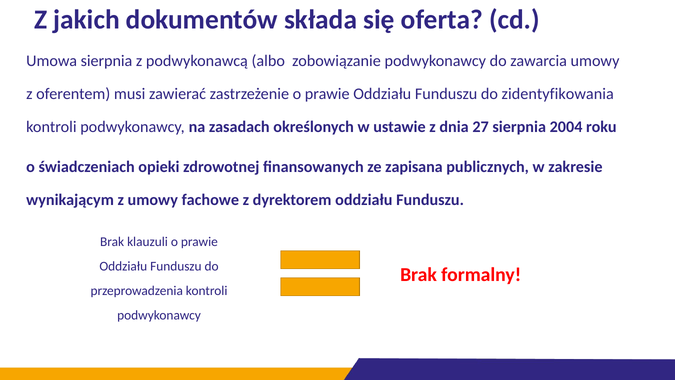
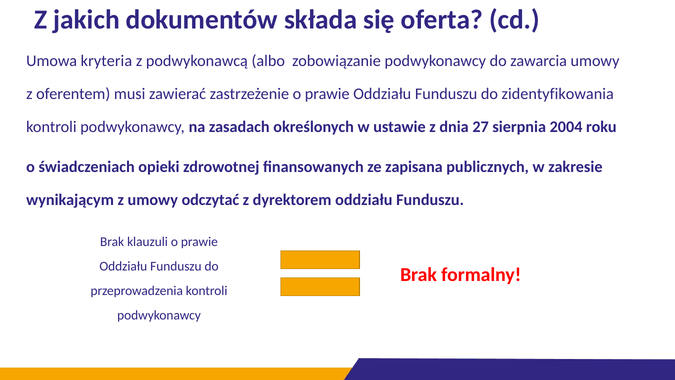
Umowa sierpnia: sierpnia -> kryteria (106, 61)
fachowe: fachowe -> odczytać (210, 200)
